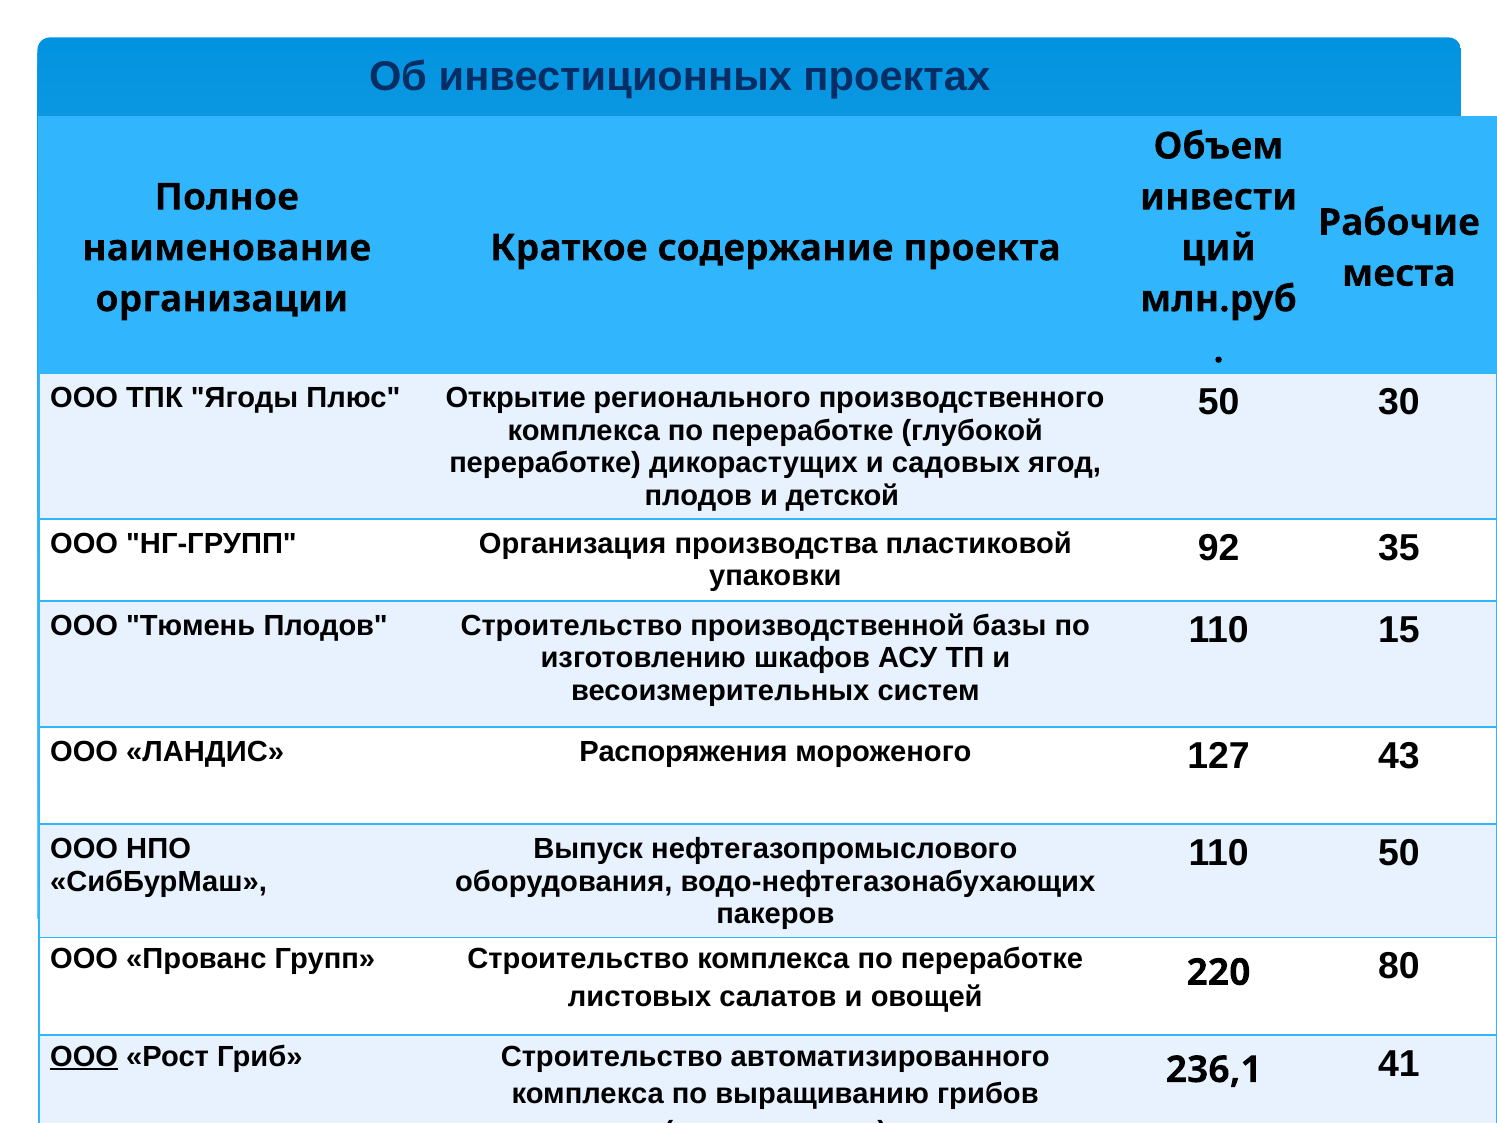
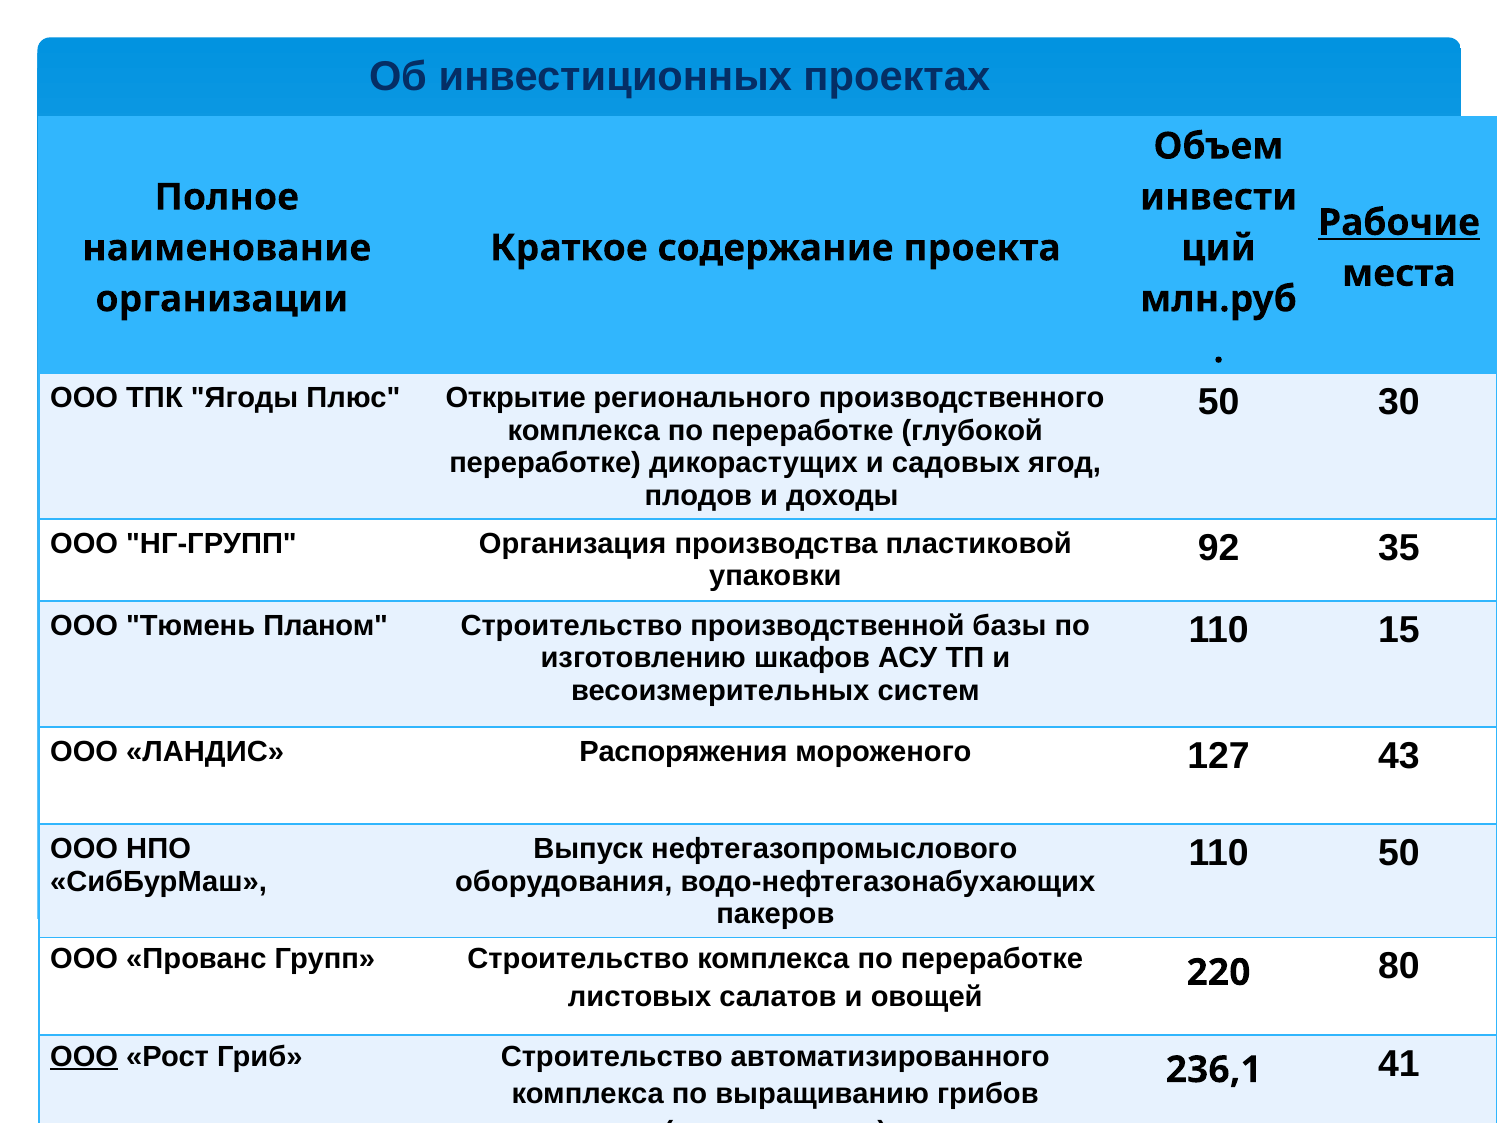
Рабочие underline: none -> present (1399, 223)
детской: детской -> доходы (842, 496)
Тюмень Плодов: Плодов -> Планом (326, 625)
